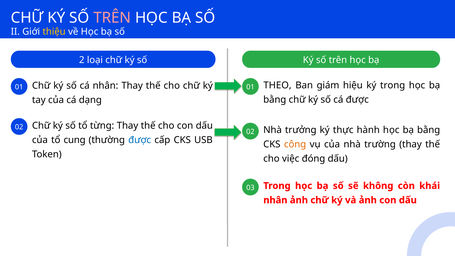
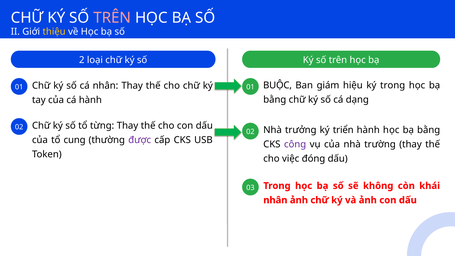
THEO: THEO -> BUỘC (278, 85)
cá được: được -> dạng (357, 100)
cá dạng: dạng -> hành (90, 100)
thực: thực -> triển (343, 130)
được colour: blue -> purple (140, 140)
công colour: orange -> purple (295, 144)
